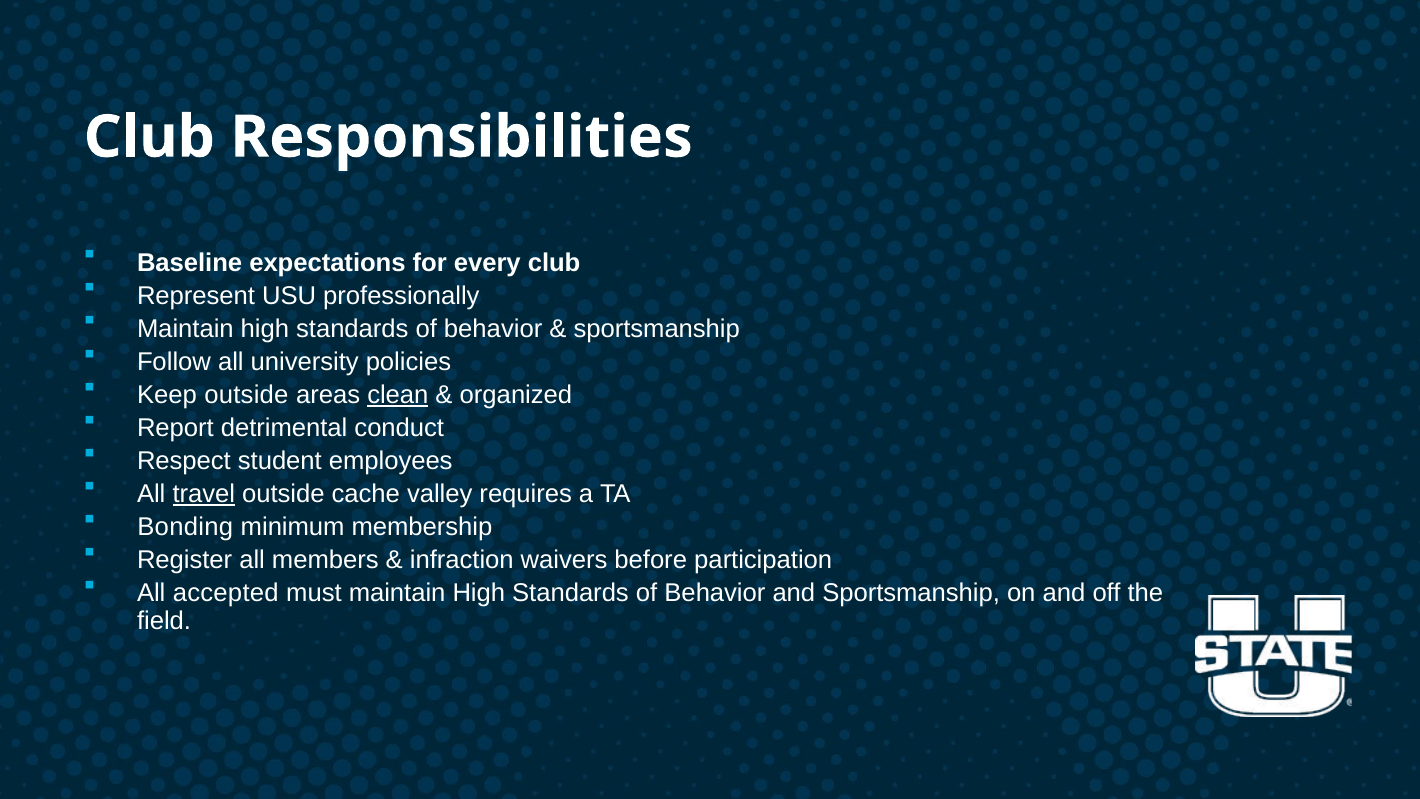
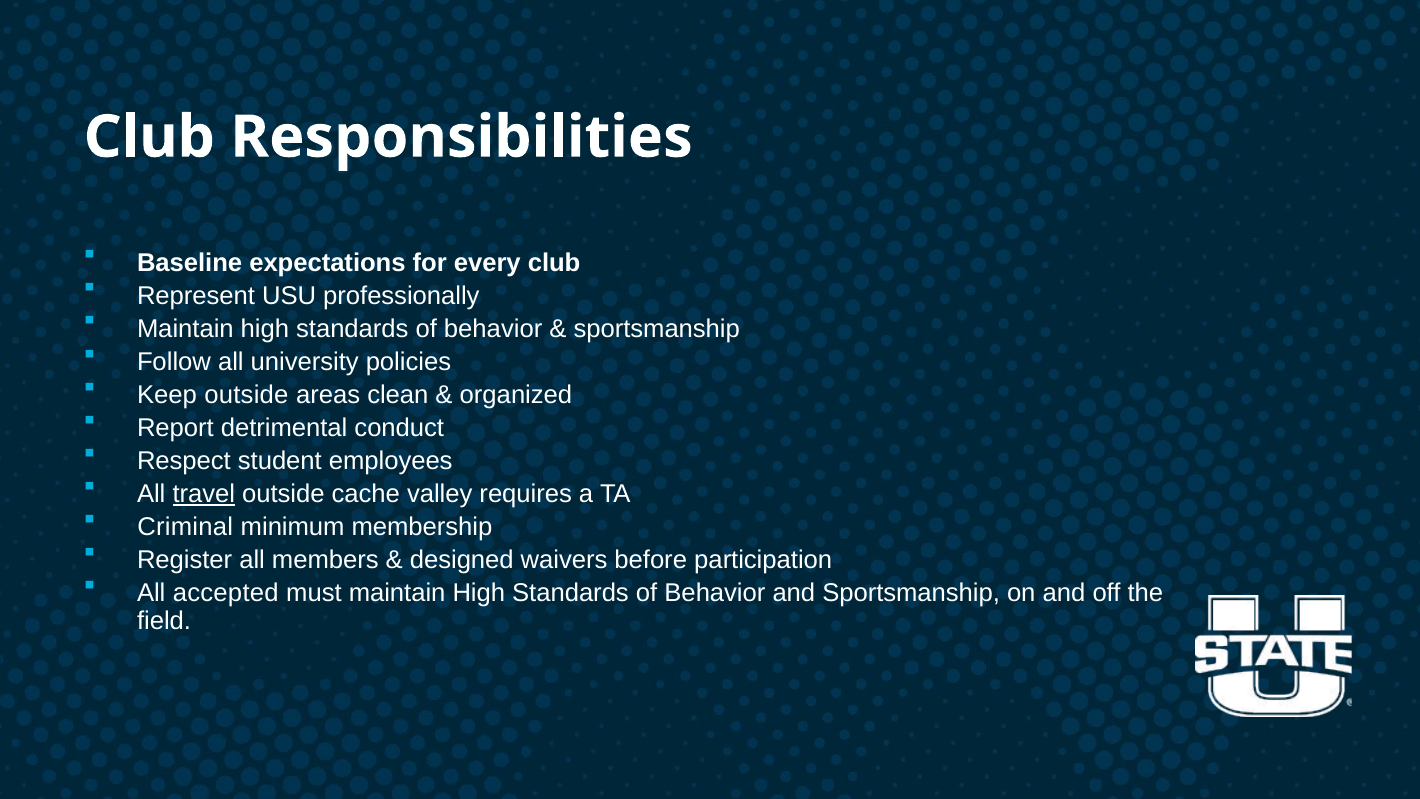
clean underline: present -> none (398, 395)
Bonding: Bonding -> Criminal (185, 527)
infraction: infraction -> designed (462, 560)
